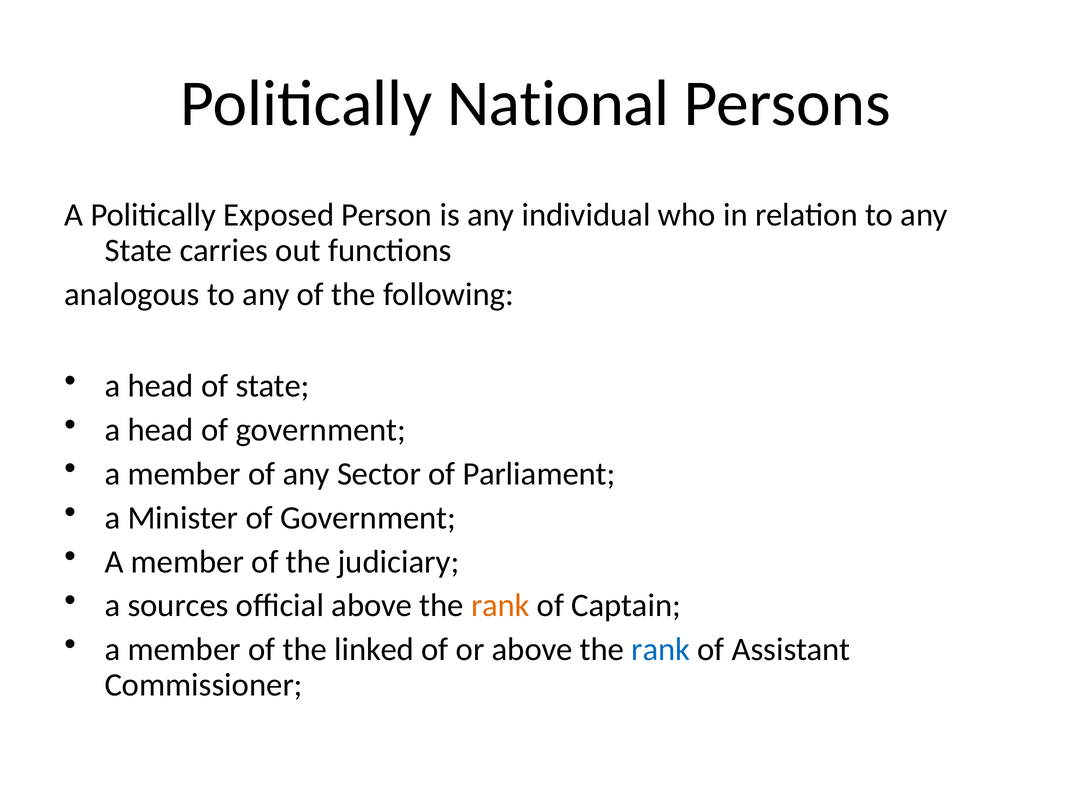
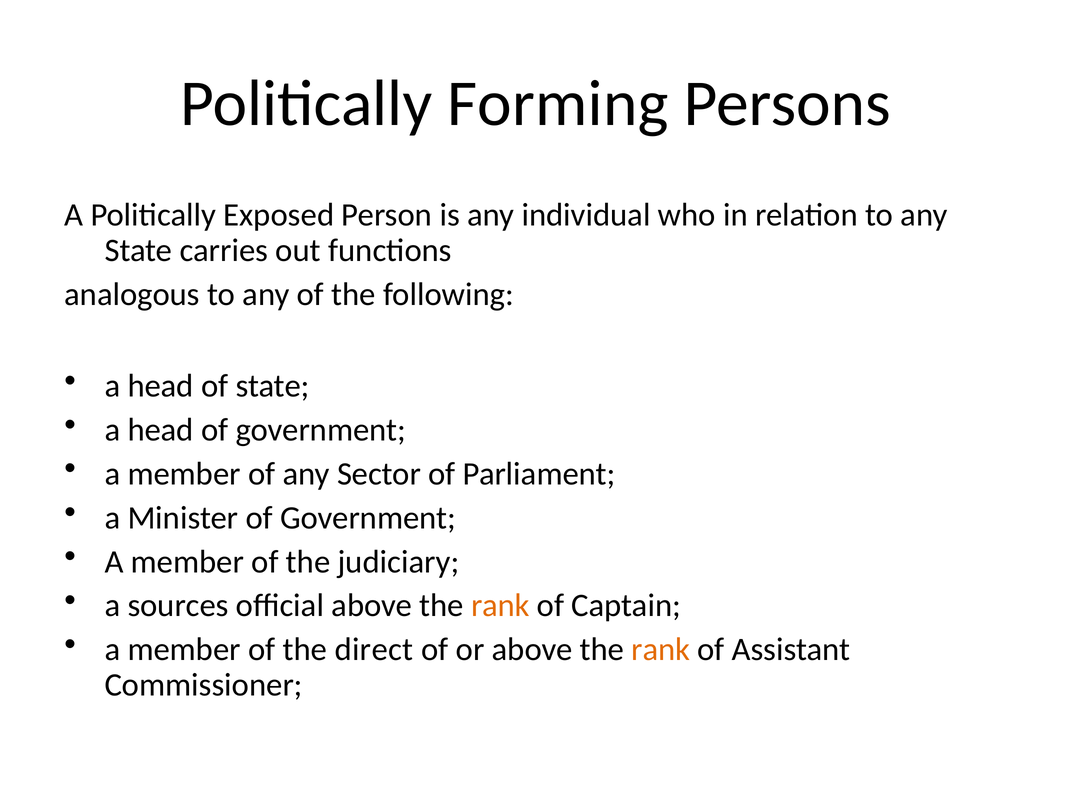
National: National -> Forming (558, 104)
linked: linked -> direct (374, 650)
rank colour: blue -> orange (661, 650)
